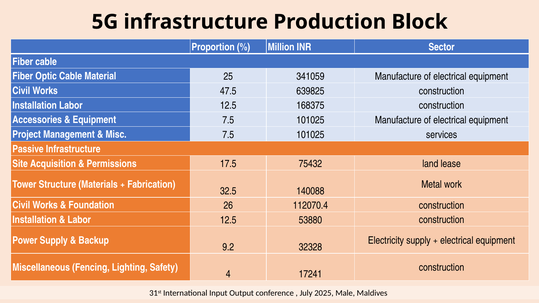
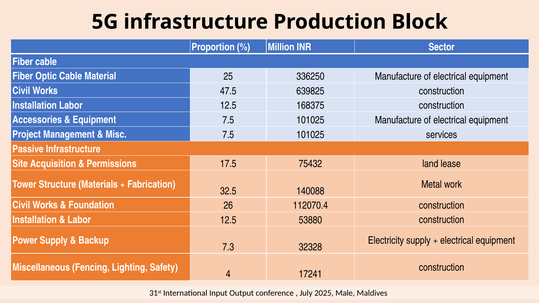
341059: 341059 -> 336250 (310, 77)
9.2: 9.2 -> 7.3 (228, 247)
